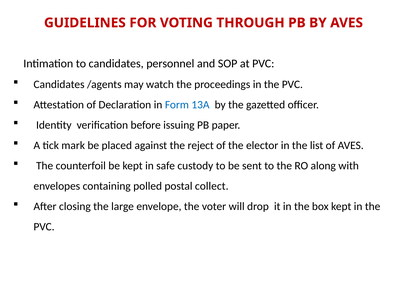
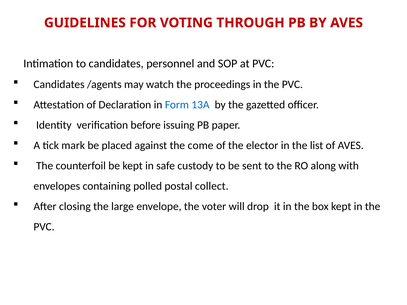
reject: reject -> come (201, 145)
